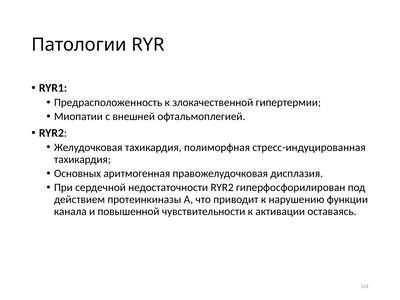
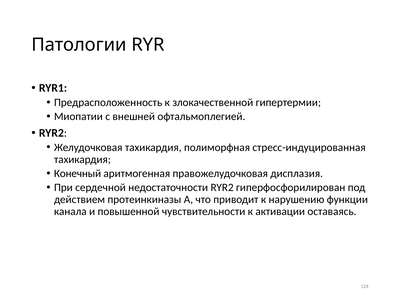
Основных: Основных -> Конечный (78, 173)
